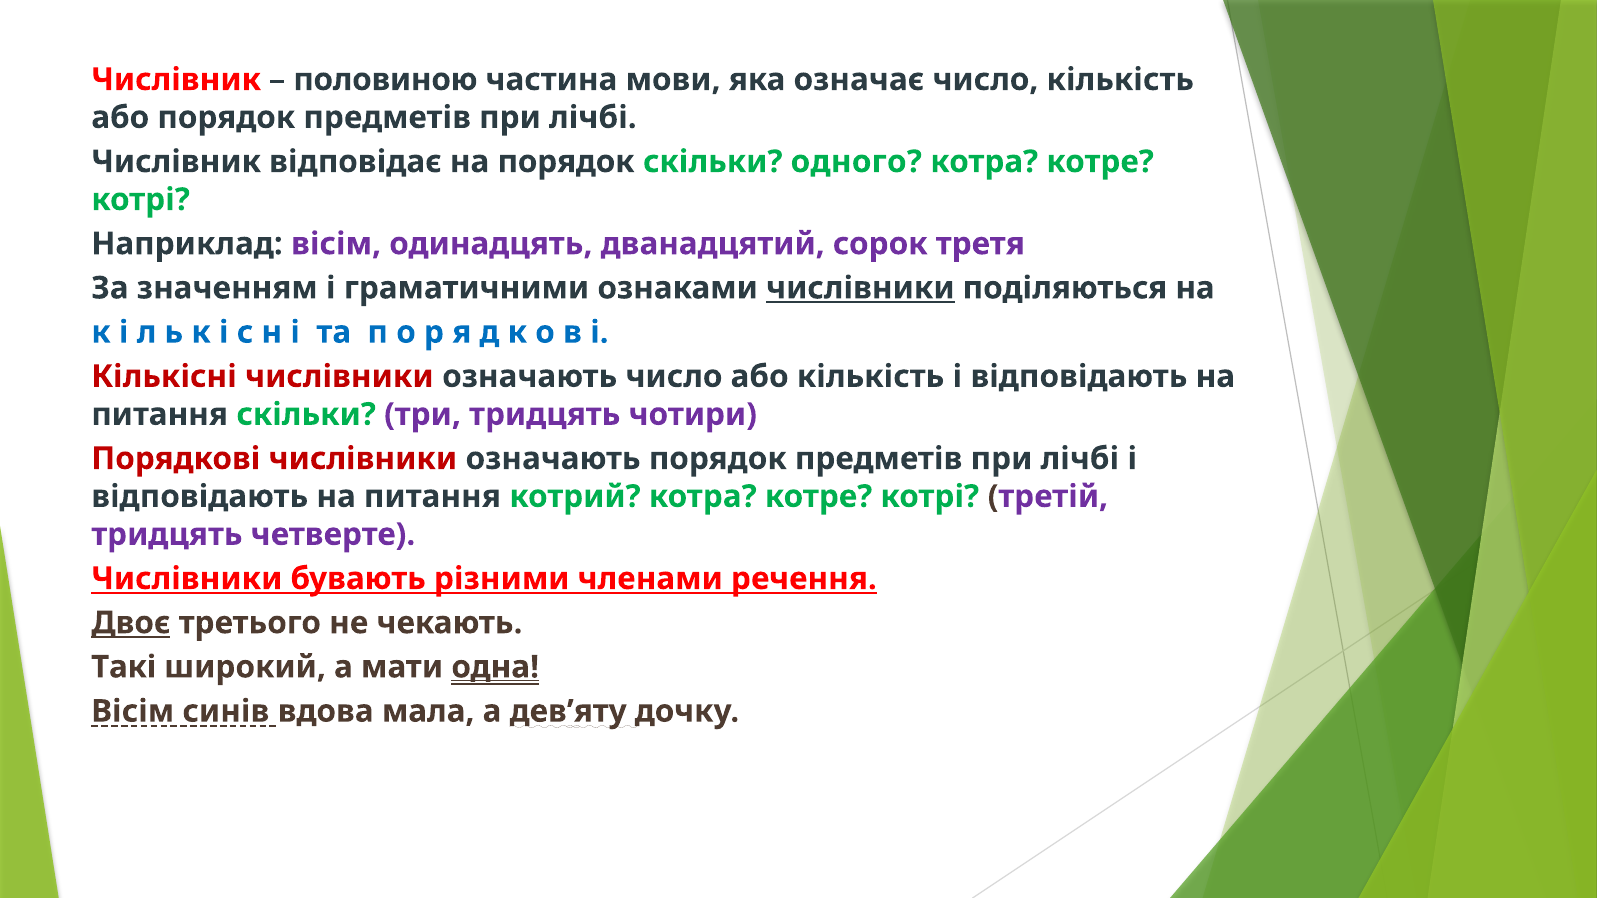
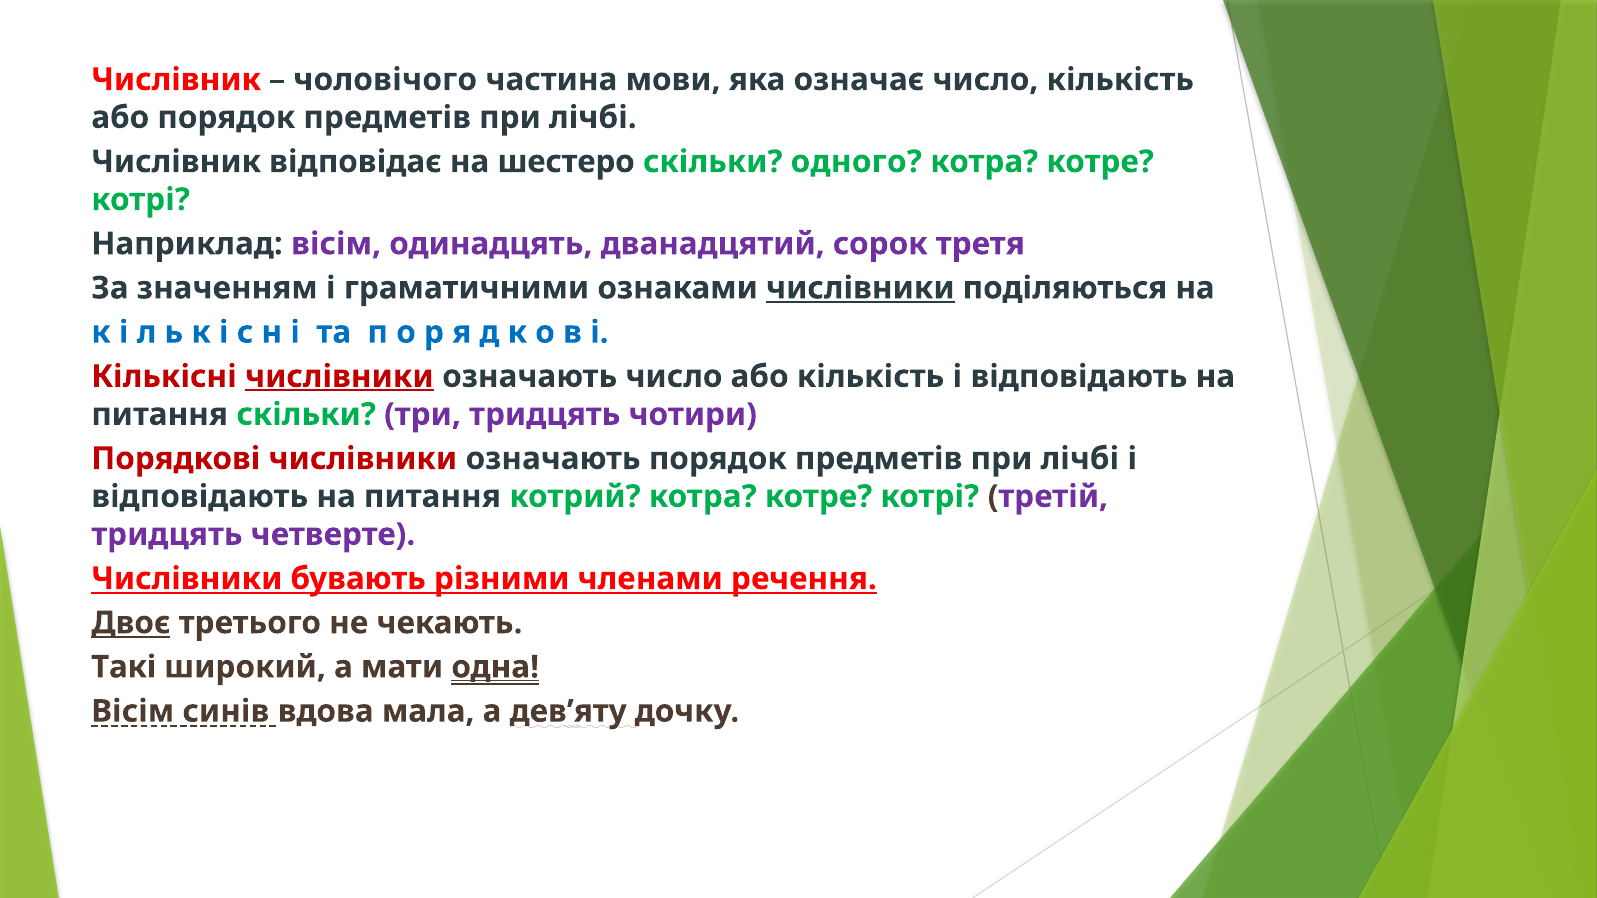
половиною: половиною -> чоловічого (385, 80)
на порядок: порядок -> шестеро (566, 162)
числівники underline: none -> present (339, 377)
